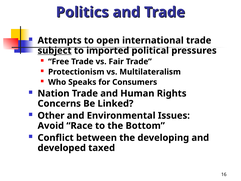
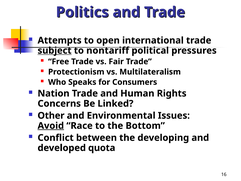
imported: imported -> nontariff (108, 50)
Avoid underline: none -> present (51, 126)
taxed: taxed -> quota (102, 148)
